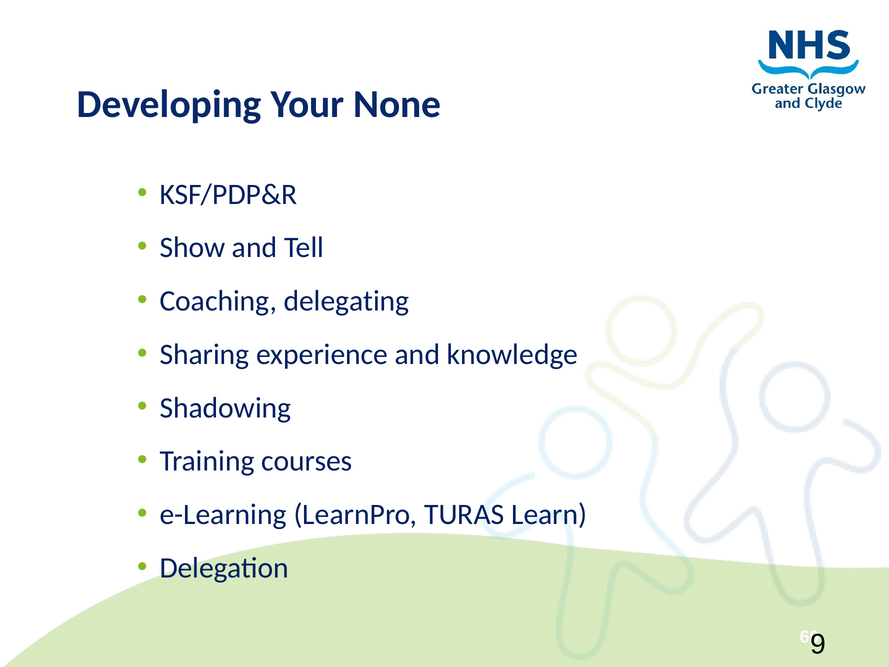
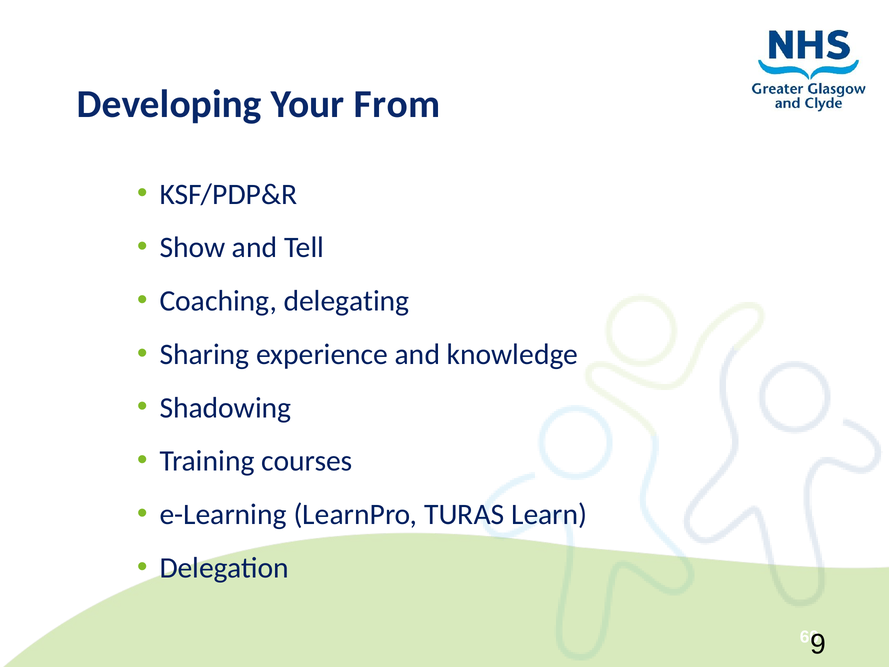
None: None -> From (397, 104)
